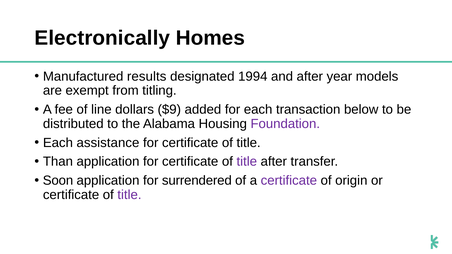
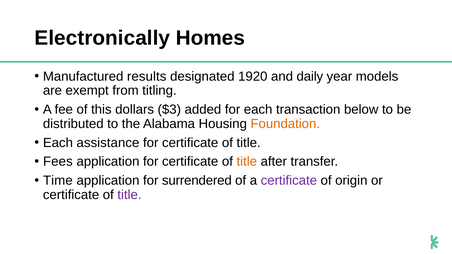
1994: 1994 -> 1920 (253, 76)
and after: after -> daily (310, 76)
line: line -> this (101, 110)
$9: $9 -> $3 (169, 110)
Foundation colour: purple -> orange (285, 124)
Than: Than -> Fees (58, 162)
title colour: purple -> orange (247, 162)
Soon: Soon -> Time (58, 181)
